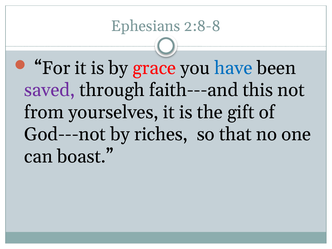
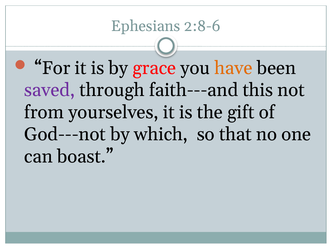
2:8-8: 2:8-8 -> 2:8-6 (202, 26)
have colour: blue -> orange (234, 68)
riches: riches -> which (161, 134)
